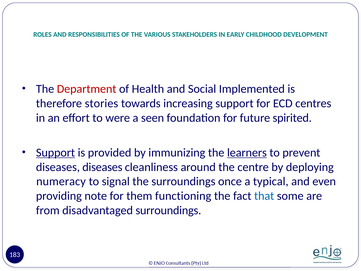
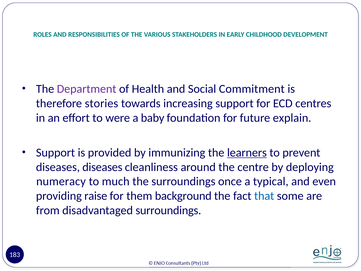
Department colour: red -> purple (87, 89)
Implemented: Implemented -> Commitment (252, 89)
seen: seen -> baby (153, 118)
spirited: spirited -> explain (292, 118)
Support underline: present -> none (55, 152)
signal: signal -> much (116, 181)
note: note -> raise (96, 196)
functioning: functioning -> background (183, 196)
